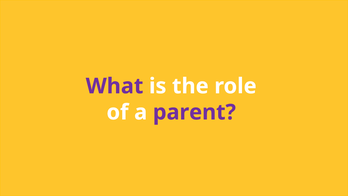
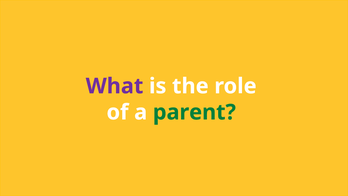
parent colour: purple -> green (194, 112)
